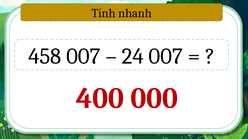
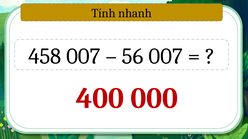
24: 24 -> 56 (133, 56)
